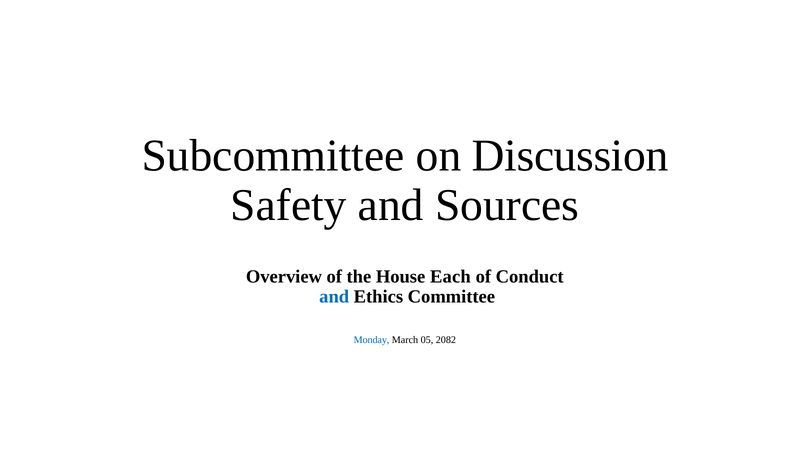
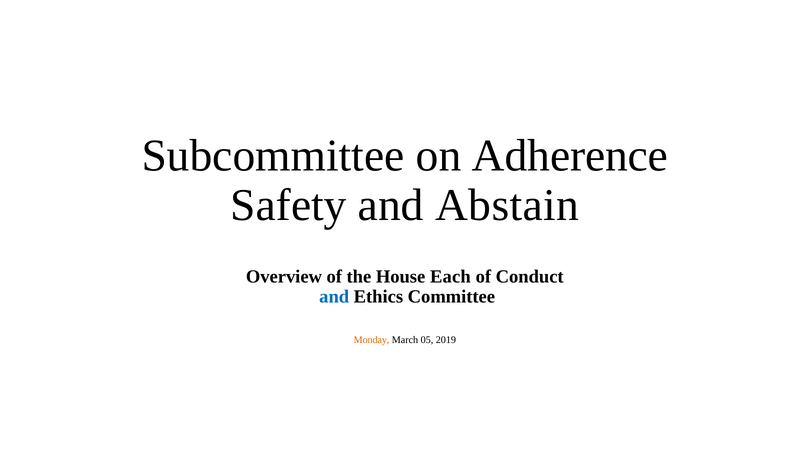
Discussion: Discussion -> Adherence (570, 156)
Sources: Sources -> Abstain (507, 205)
Monday colour: blue -> orange (372, 340)
2082: 2082 -> 2019 (446, 340)
